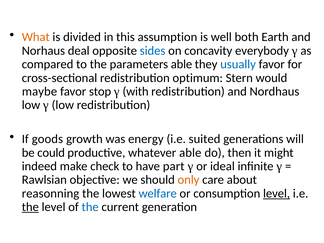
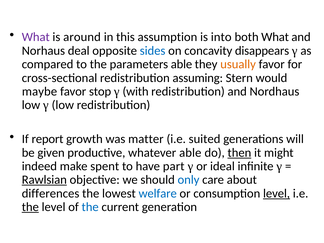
What colour: orange -> purple (36, 37)
divided: divided -> around (82, 37)
well: well -> into (221, 37)
both Earth: Earth -> What (275, 37)
everybody: everybody -> disappears (262, 51)
usually colour: blue -> orange (238, 64)
optimum: optimum -> assuming (198, 78)
goods: goods -> report (48, 139)
energy: energy -> matter (146, 139)
could: could -> given (51, 153)
then underline: none -> present (239, 153)
check: check -> spent (105, 166)
Rawlsian underline: none -> present (44, 180)
only colour: orange -> blue (188, 180)
reasonning: reasonning -> differences (51, 193)
